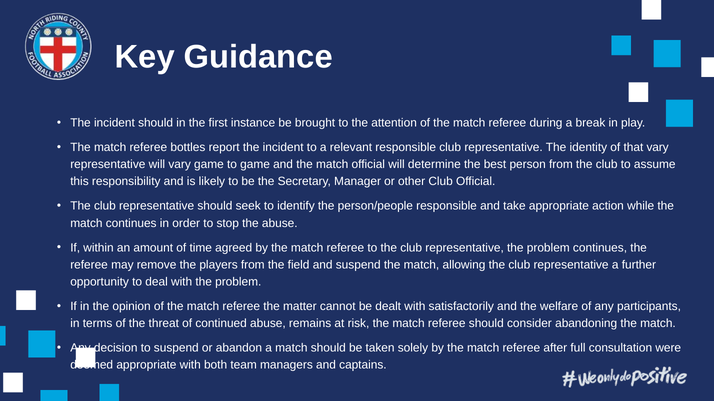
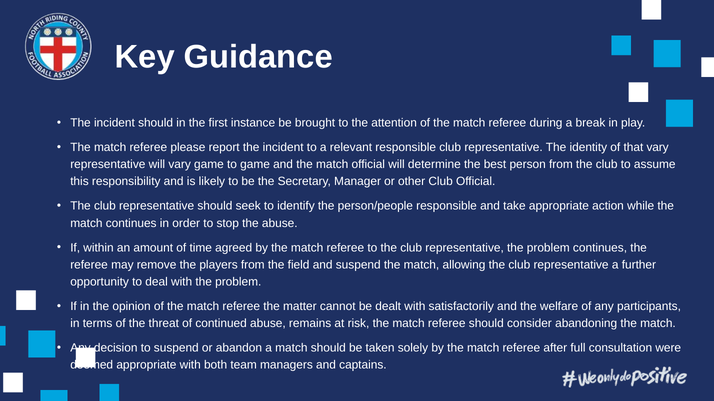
bottles: bottles -> please (188, 148)
